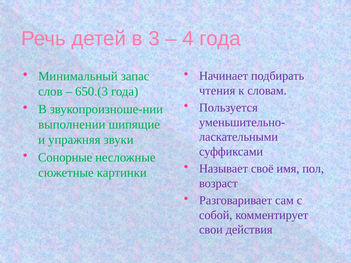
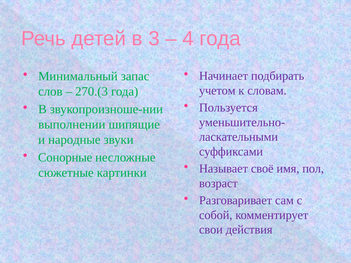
чтения: чтения -> учетом (217, 91)
650.(3: 650.(3 -> 270.(3 (92, 92)
упражняя: упражняя -> народные (74, 140)
